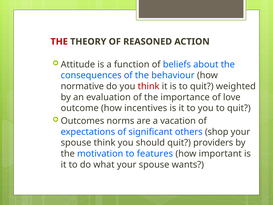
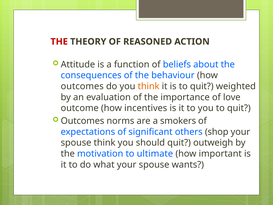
normative: normative -> outcomes (82, 86)
think colour: red -> orange (149, 86)
vacation: vacation -> smokers (178, 121)
providers: providers -> outweigh (213, 143)
features: features -> ultimate (155, 154)
